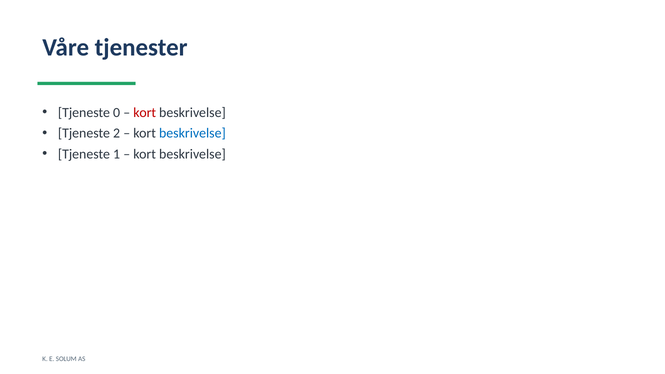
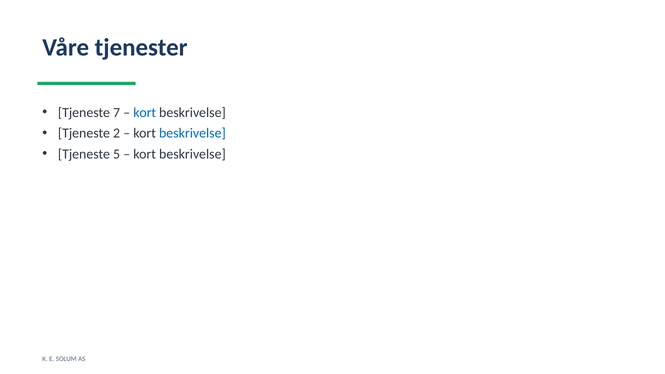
0: 0 -> 7 (117, 113)
kort colour: red -> blue (145, 113)
1: 1 -> 5 (117, 154)
